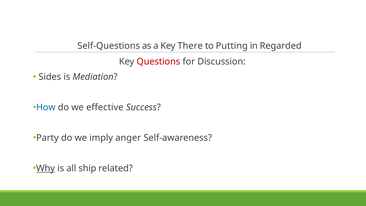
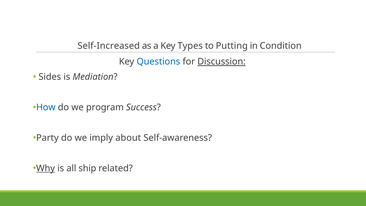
Self-Questions: Self-Questions -> Self-Increased (109, 46)
There: There -> Types (190, 46)
Regarded: Regarded -> Condition (281, 46)
Questions colour: red -> blue (158, 62)
Discussion underline: none -> present (222, 62)
effective: effective -> program (105, 107)
anger: anger -> about (128, 138)
